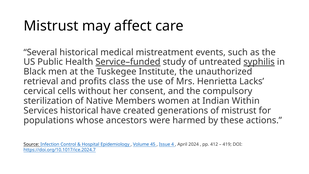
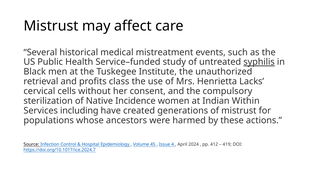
Service–funded underline: present -> none (128, 62)
Members: Members -> Incidence (135, 101)
Services historical: historical -> including (79, 111)
